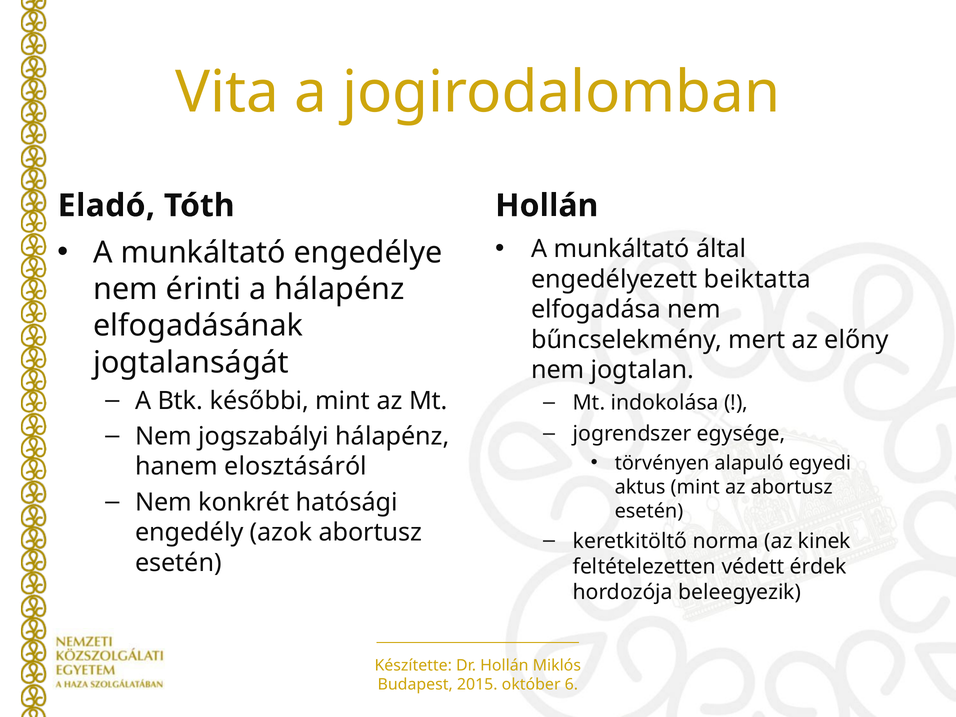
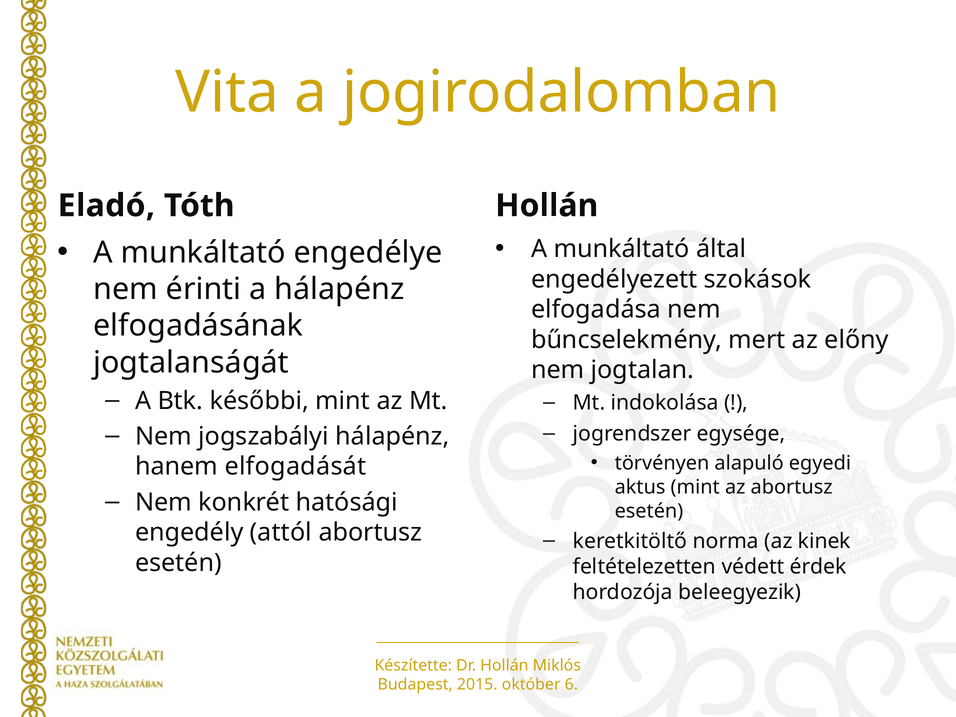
beiktatta: beiktatta -> szokások (758, 279)
elosztásáról: elosztásáról -> elfogadását (296, 467)
azok: azok -> attól (281, 532)
